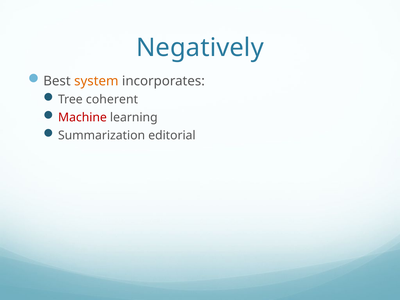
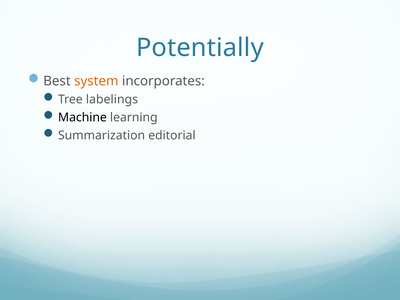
Negatively: Negatively -> Potentially (200, 48)
coherent: coherent -> labelings (112, 100)
Machine colour: red -> black (82, 118)
